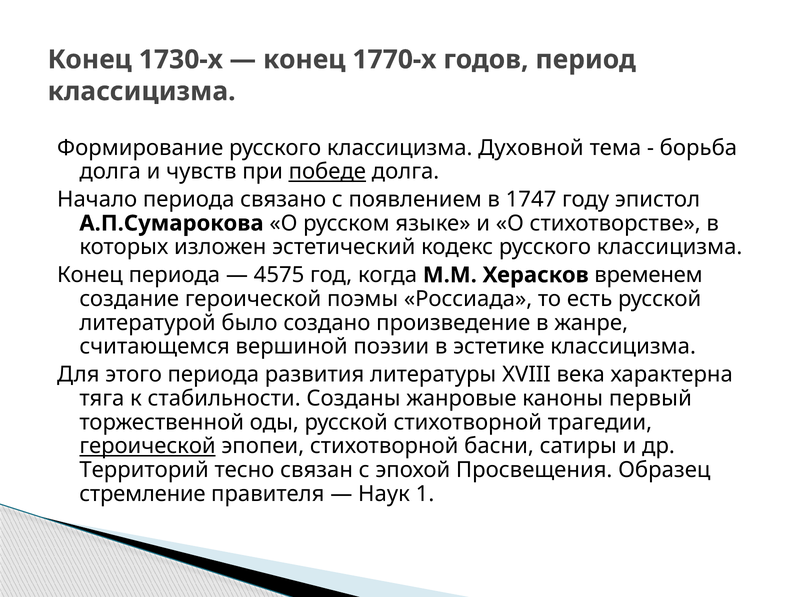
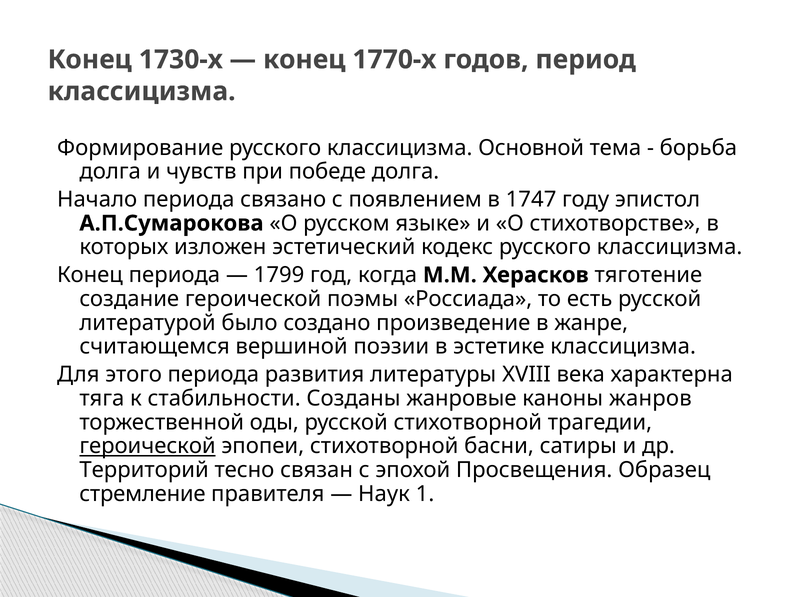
Духовной: Духовной -> Основной (531, 148)
победе underline: present -> none (327, 171)
4575: 4575 -> 1799 (279, 275)
временем: временем -> тяготение (648, 275)
первый: первый -> жанров (650, 398)
